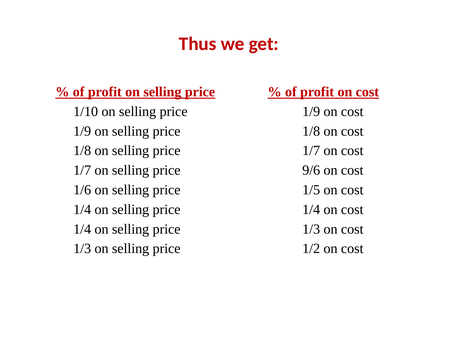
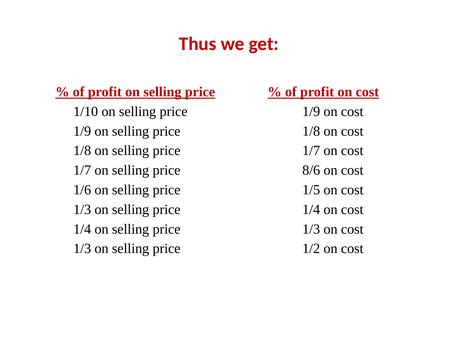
9/6: 9/6 -> 8/6 (311, 170)
1/4: 1/4 -> 1/3 (82, 209)
